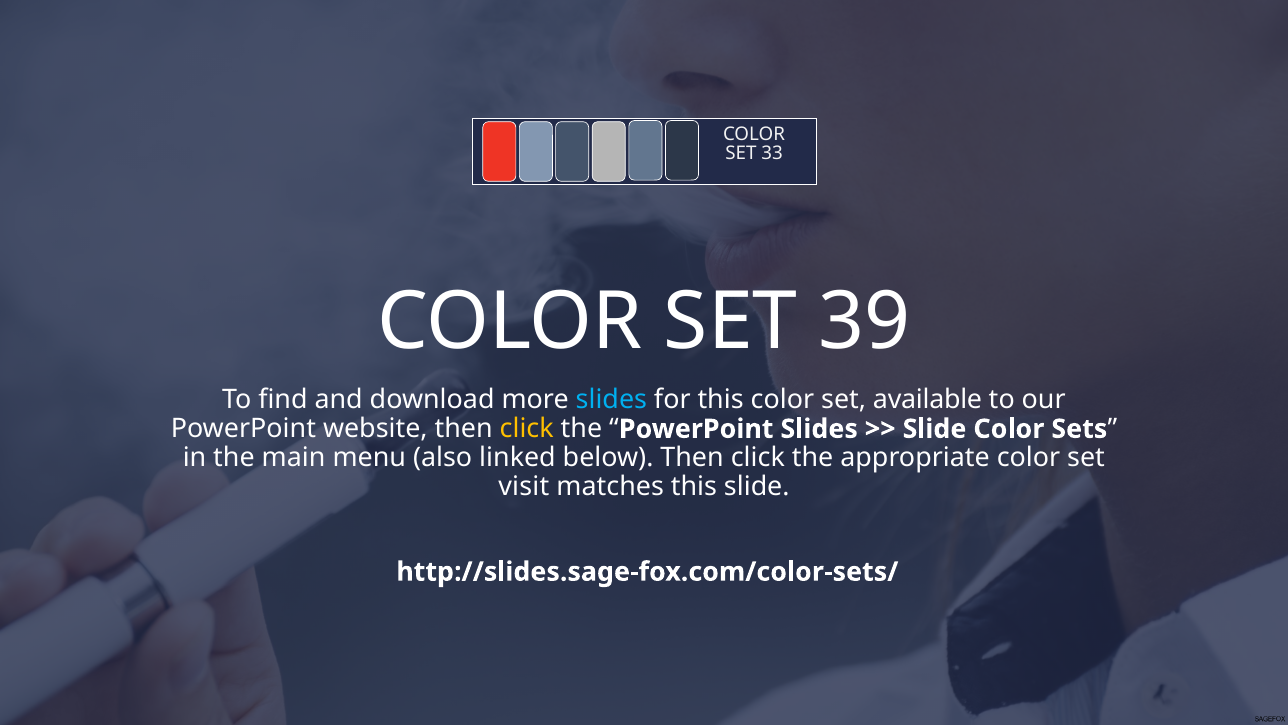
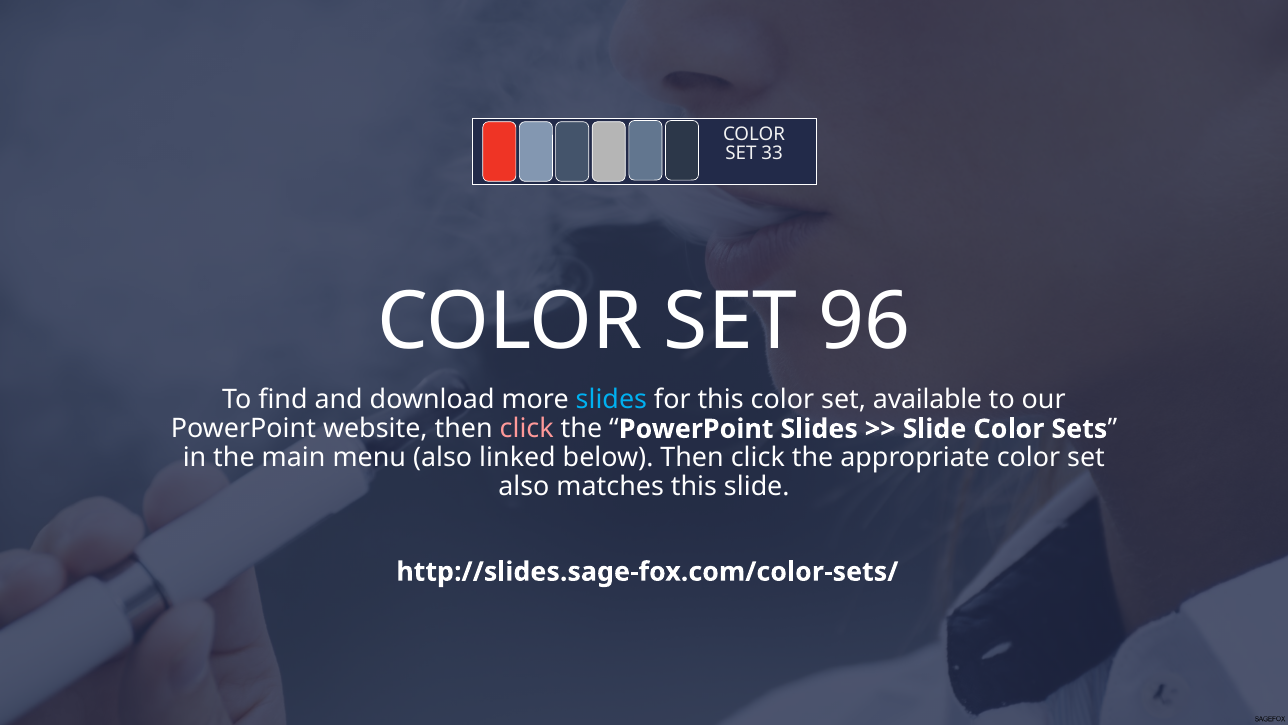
39: 39 -> 96 (865, 322)
click colour: yellow -> pink (527, 429)
visit: visit -> also (524, 487)
